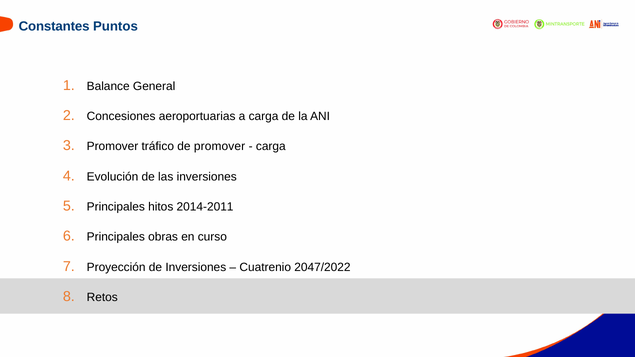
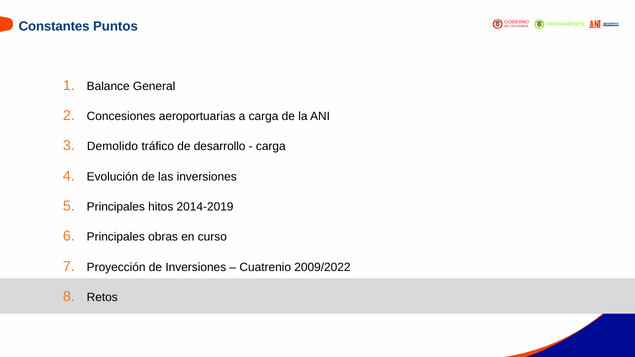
Promover: Promover -> Demolido (112, 147)
de promover: promover -> desarrollo (220, 147)
2014-2011: 2014-2011 -> 2014-2019 (205, 207)
2047/2022: 2047/2022 -> 2009/2022 (322, 267)
